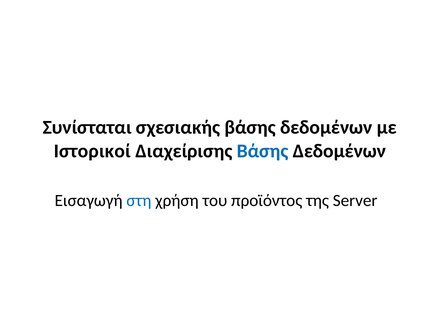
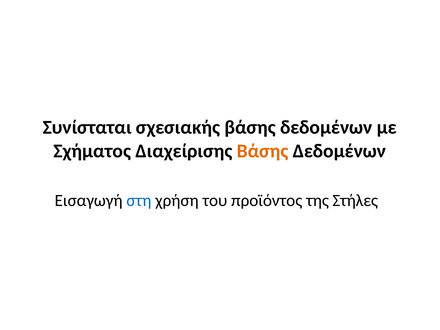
Ιστορικοί: Ιστορικοί -> Σχήματος (92, 151)
Βάσης colour: blue -> orange (263, 151)
Server: Server -> Στήλες (355, 201)
